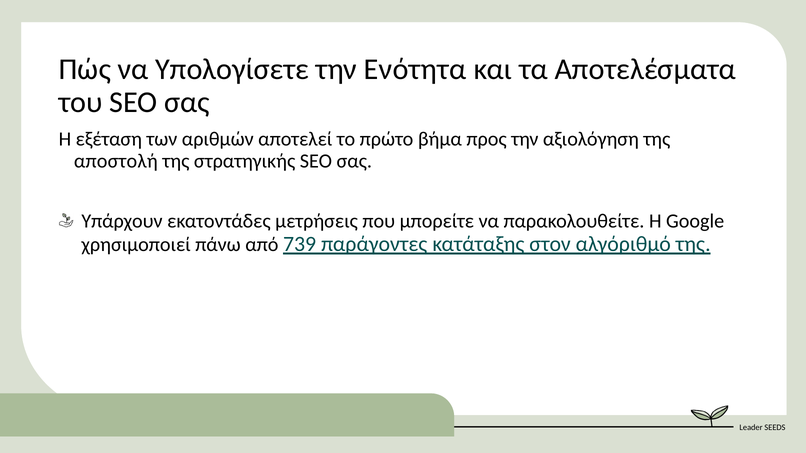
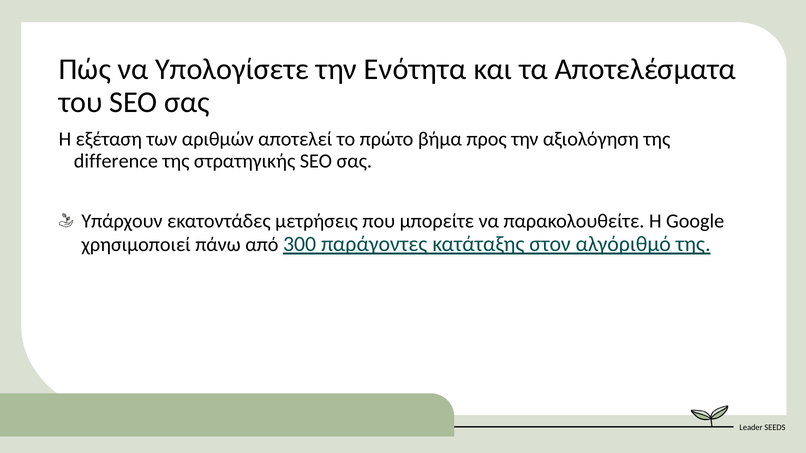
αποστολή: αποστολή -> difference (116, 161)
739: 739 -> 300 (300, 244)
